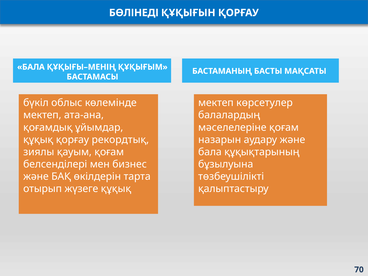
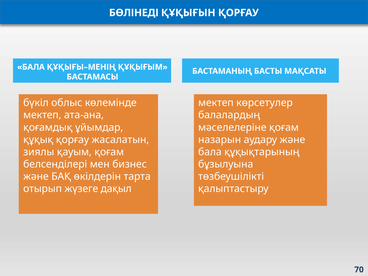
рекордтық: рекордтық -> жасалатын (120, 140)
жүзеге құқық: құқық -> дақыл (116, 189)
